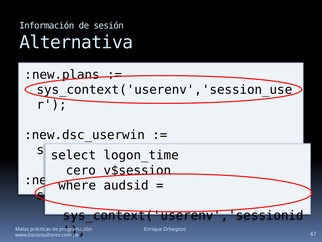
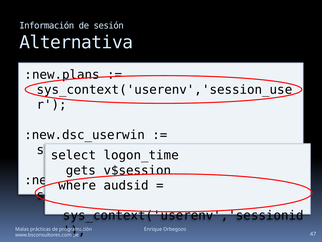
cero: cero -> gets (81, 170)
